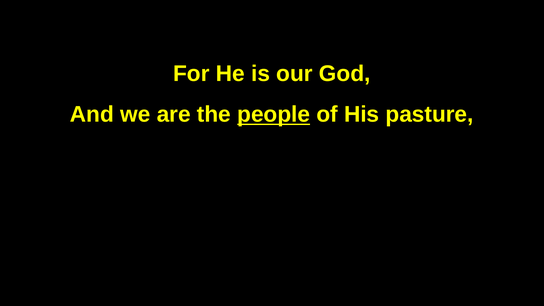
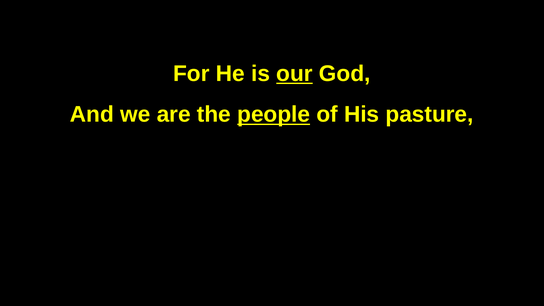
our underline: none -> present (294, 74)
